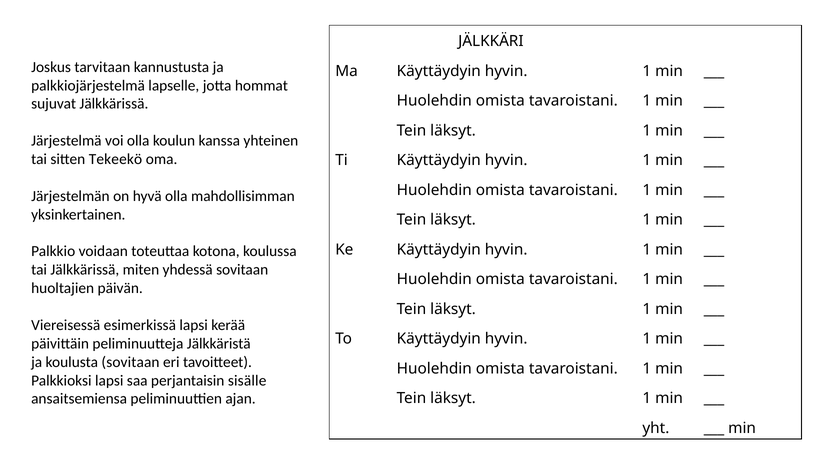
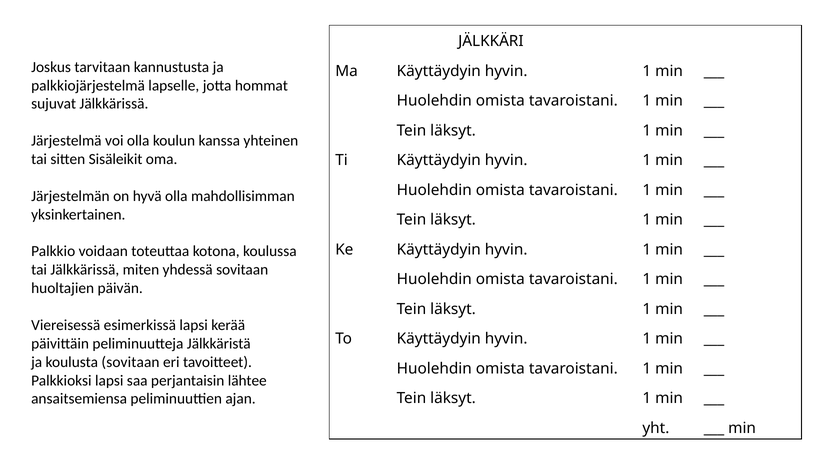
Tekeekö: Tekeekö -> Sisäleikit (116, 159)
sisälle: sisälle -> lähtee (247, 380)
